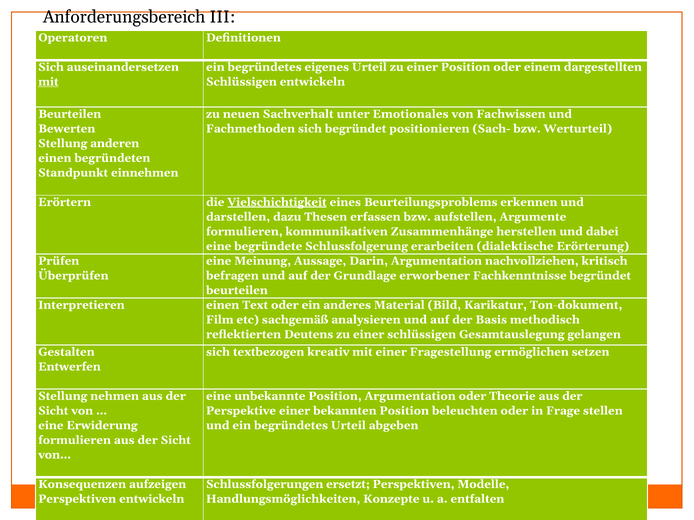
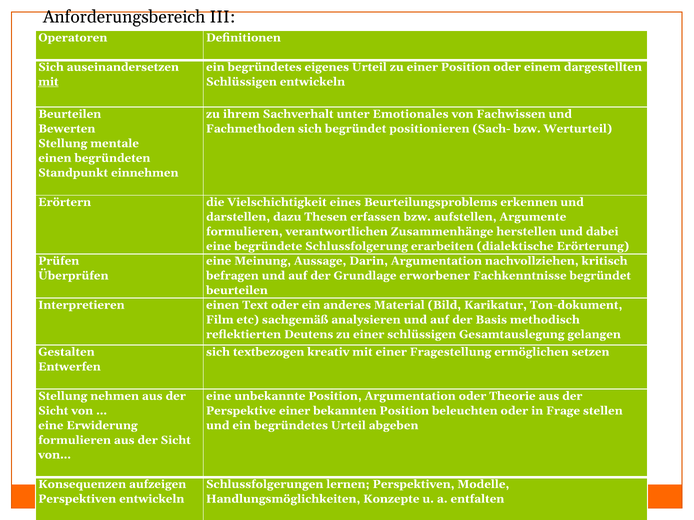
neuen: neuen -> ihrem (241, 114)
anderen: anderen -> mentale (115, 143)
Vielschichtigkeit underline: present -> none (277, 202)
kommunikativen: kommunikativen -> verantwortlichen (337, 232)
ersetzt: ersetzt -> lernen (348, 485)
